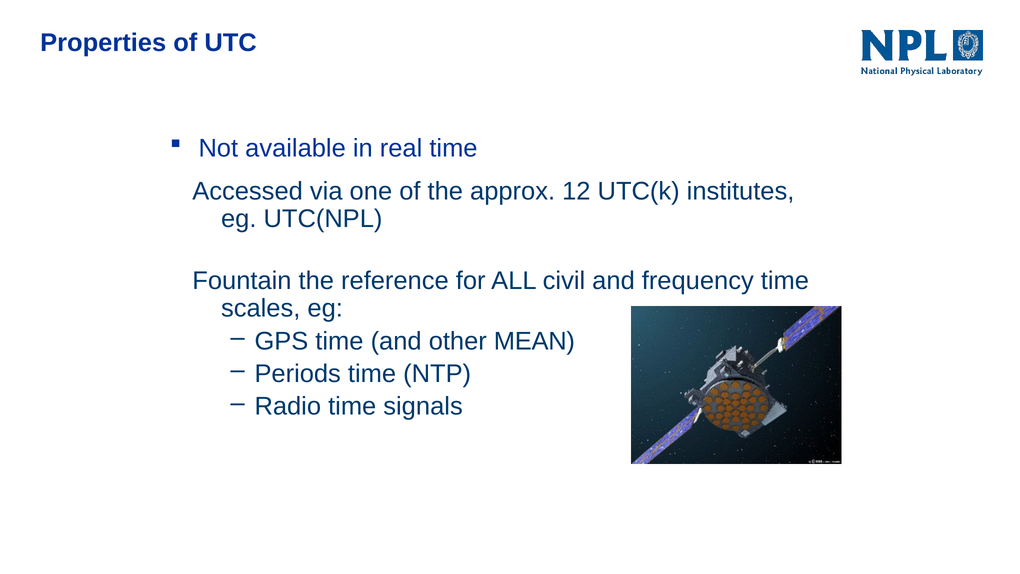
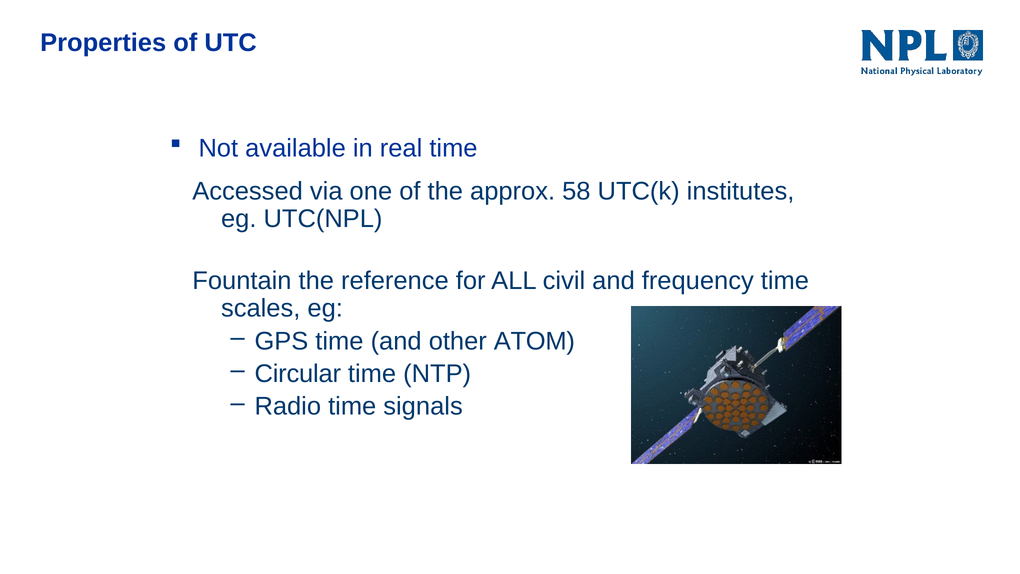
12: 12 -> 58 (576, 191)
MEAN: MEAN -> ATOM (534, 341)
Periods: Periods -> Circular (298, 374)
